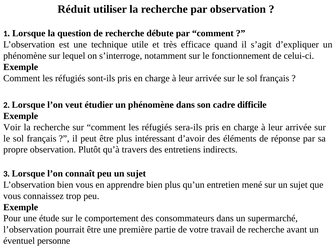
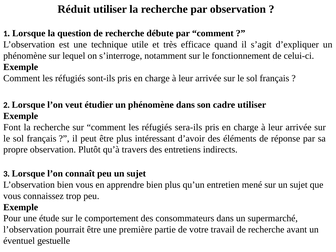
cadre difficile: difficile -> utiliser (252, 105)
Voir: Voir -> Font (12, 127)
personne: personne -> gestuelle (54, 241)
